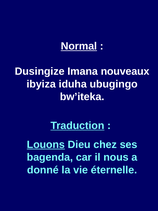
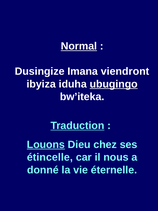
nouveaux: nouveaux -> viendront (125, 71)
ubugingo underline: none -> present (114, 84)
bagenda: bagenda -> étincelle (50, 157)
